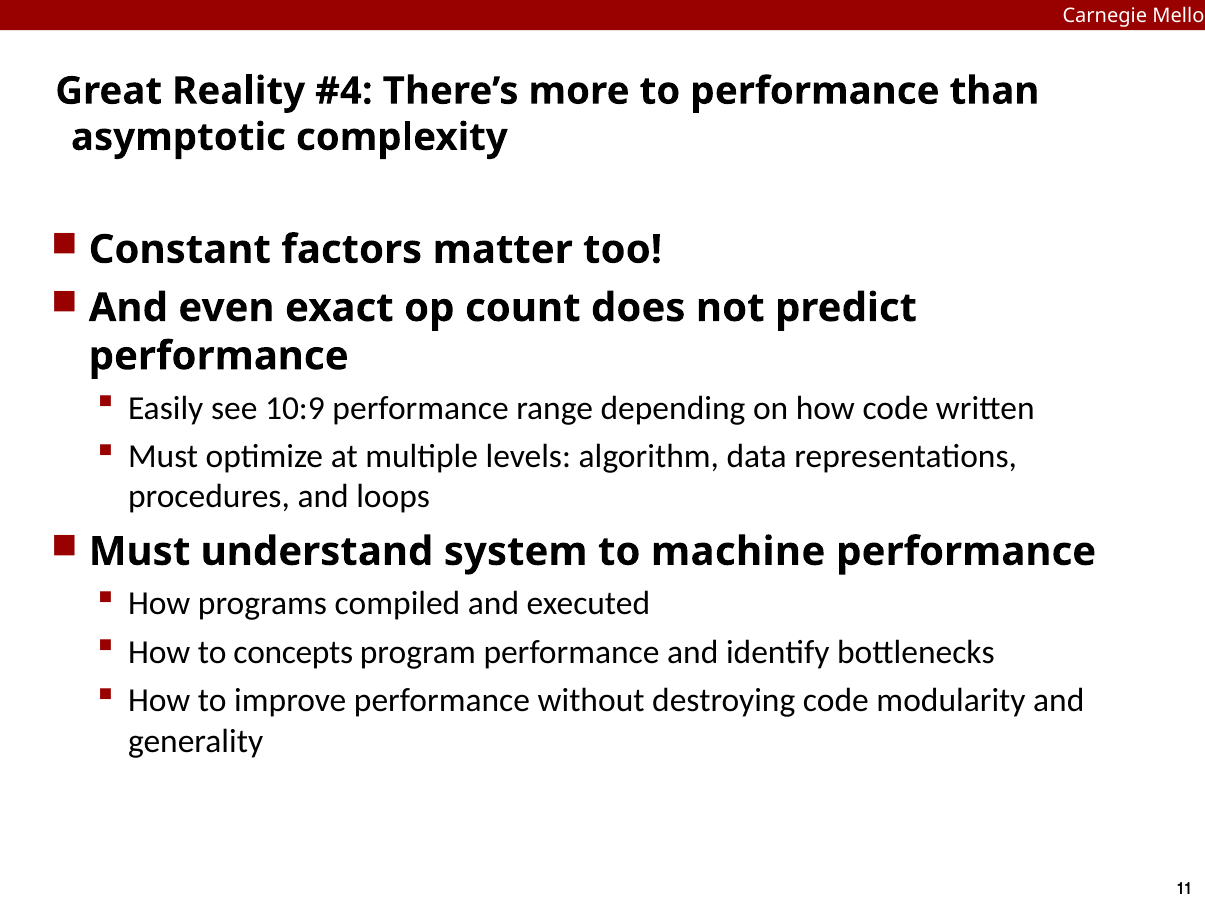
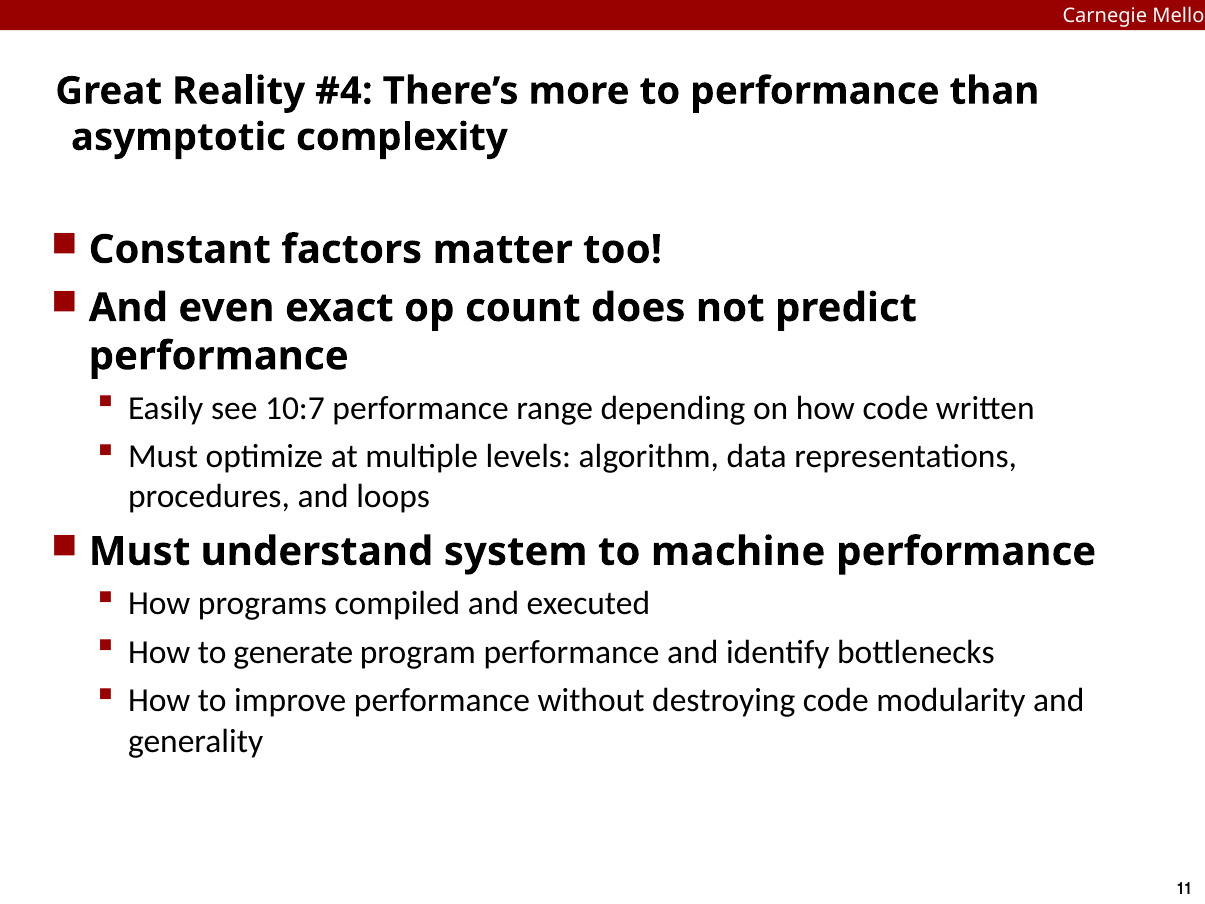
10:9: 10:9 -> 10:7 (295, 408)
concepts: concepts -> generate (293, 652)
